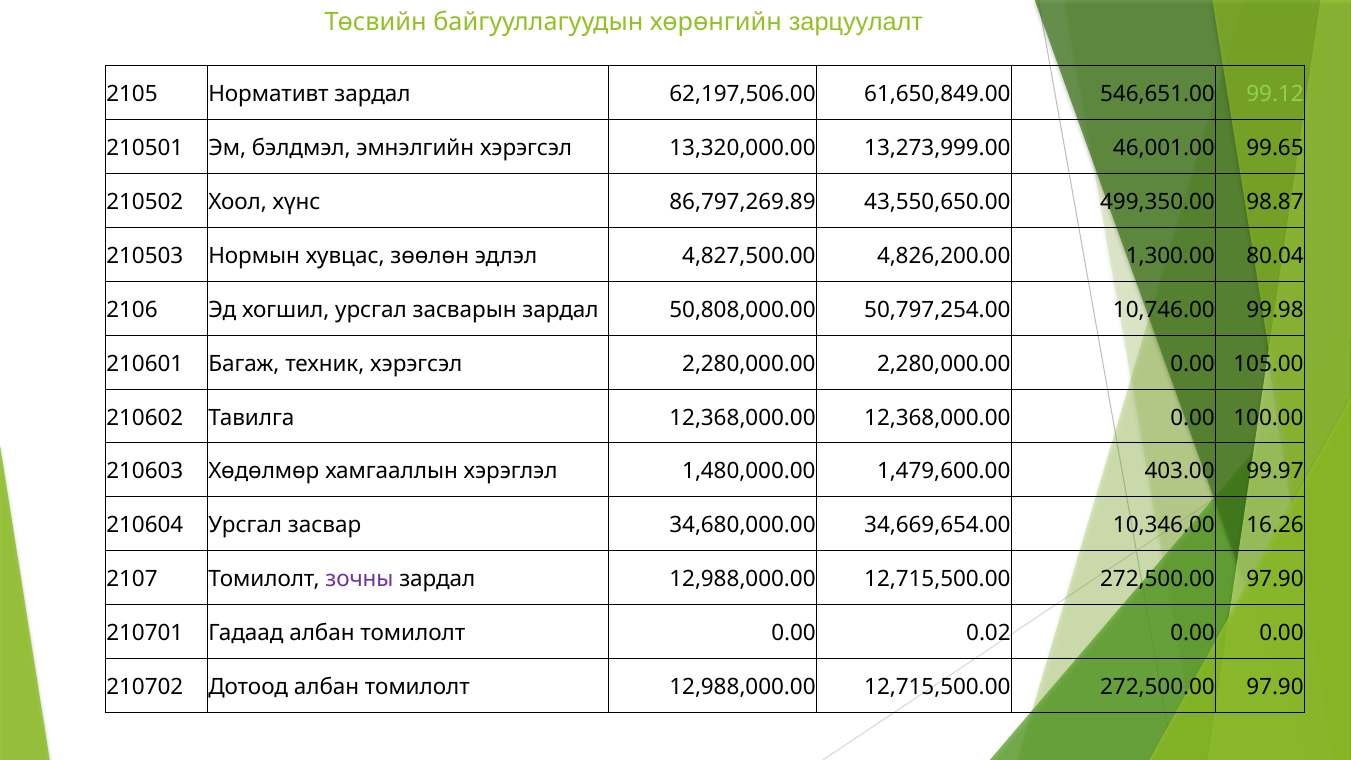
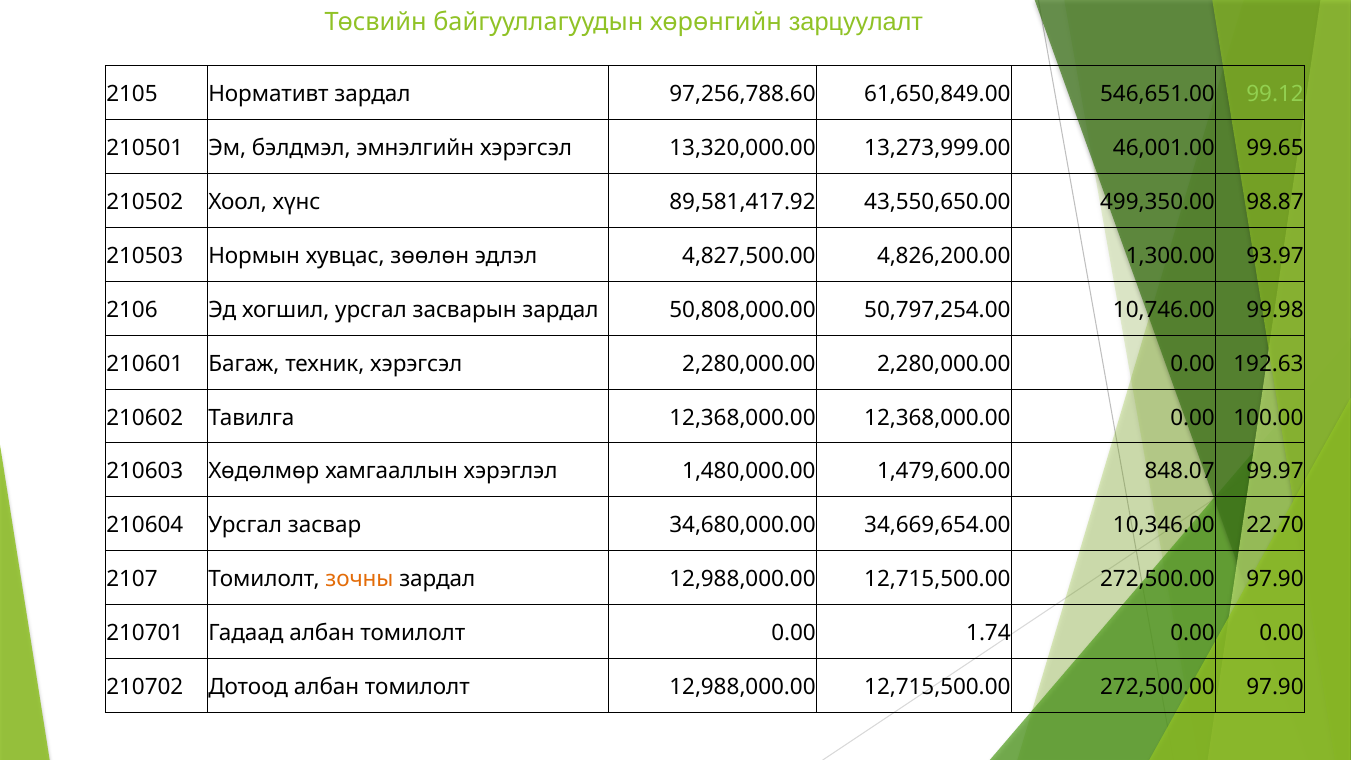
62,197,506.00: 62,197,506.00 -> 97,256,788.60 (743, 94)
86,797,269.89: 86,797,269.89 -> 89,581,417.92 (743, 202)
80.04: 80.04 -> 93.97 (1275, 256)
105.00: 105.00 -> 192.63 (1268, 364)
403.00: 403.00 -> 848.07 (1180, 471)
16.26: 16.26 -> 22.70 (1275, 525)
зочны colour: purple -> orange (359, 579)
0.02: 0.02 -> 1.74 (988, 633)
